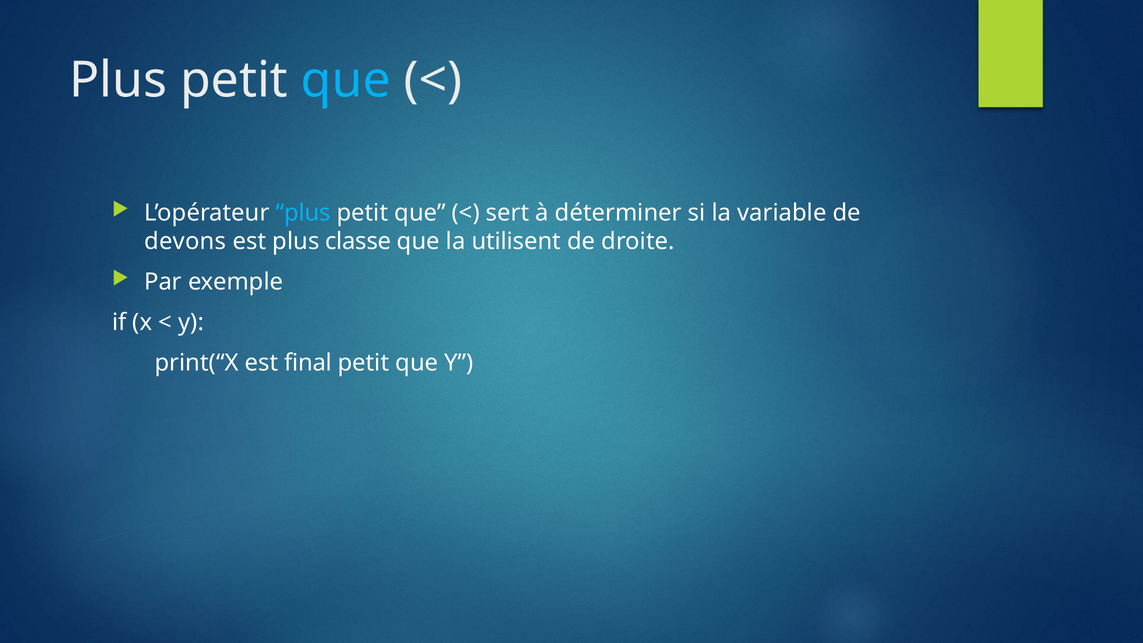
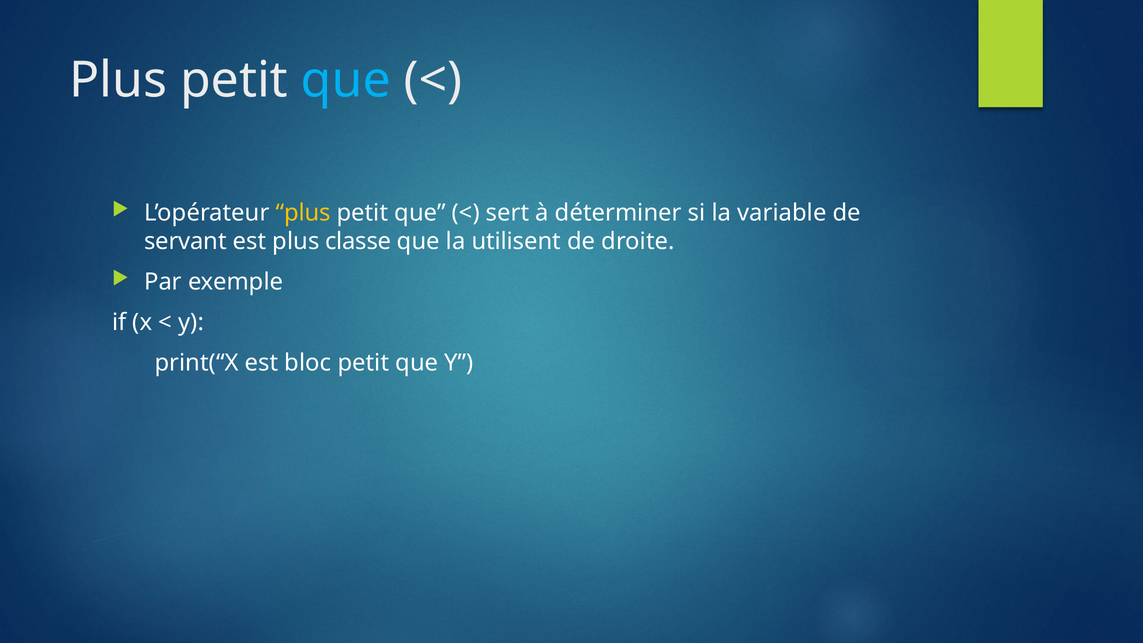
plus colour: light blue -> yellow (303, 213)
devons: devons -> servant (185, 241)
final: final -> bloc (308, 363)
